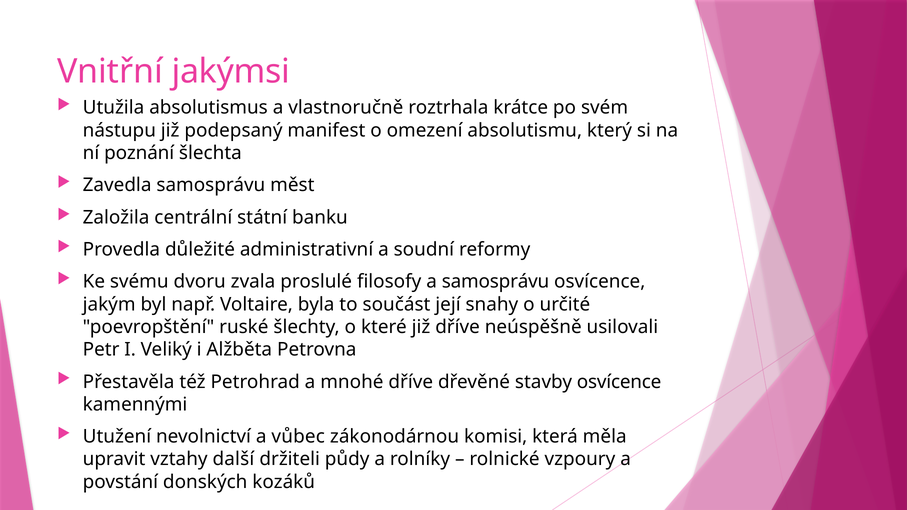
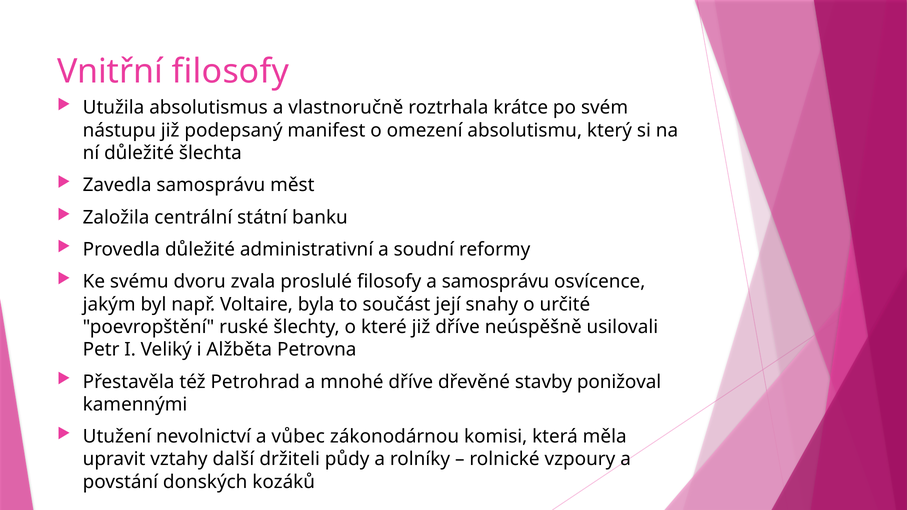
Vnitřní jakýmsi: jakýmsi -> filosofy (230, 72)
ní poznání: poznání -> důležité (139, 153)
stavby osvícence: osvícence -> ponižoval (619, 382)
